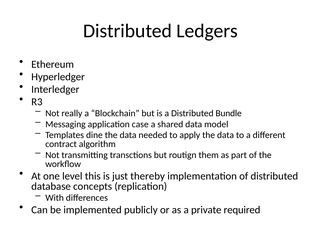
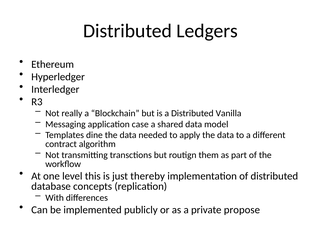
Bundle: Bundle -> Vanilla (229, 114)
required: required -> propose (242, 210)
